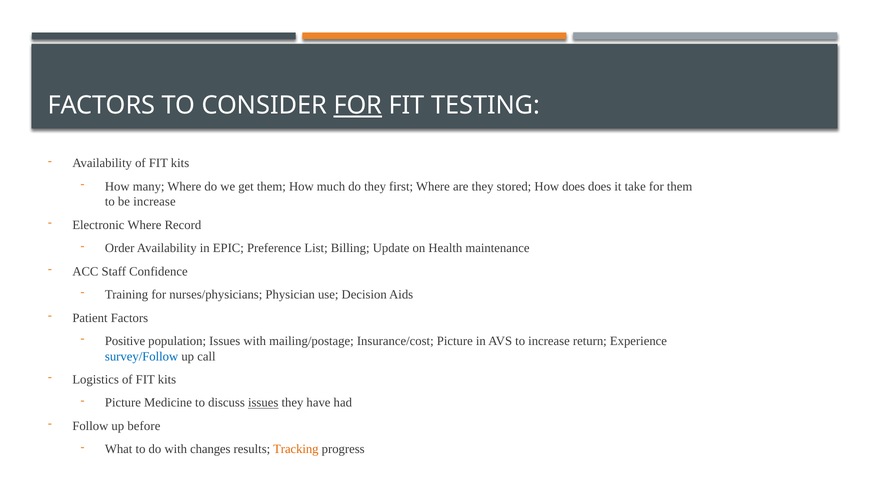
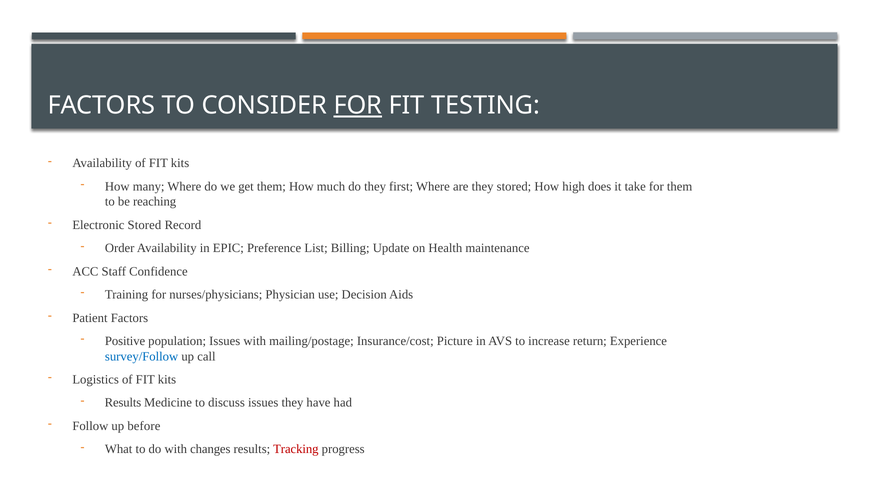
How does: does -> high (574, 186)
be increase: increase -> reaching (155, 202)
Electronic Where: Where -> Stored (144, 225)
Picture: Picture -> Results (123, 403)
issues underline: present -> none (263, 403)
Tracking colour: orange -> red (296, 449)
